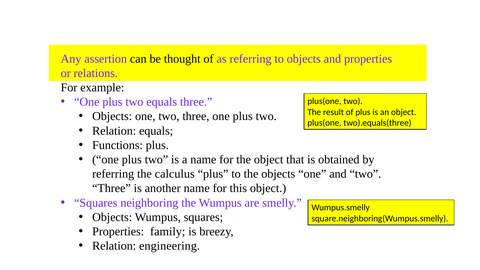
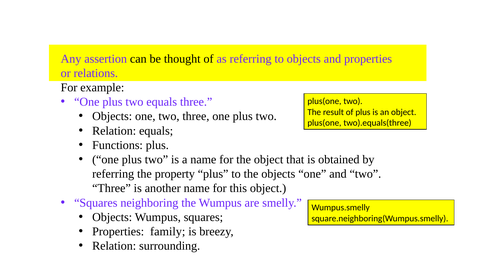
calculus: calculus -> property (175, 174)
engineering: engineering -> surrounding (170, 246)
